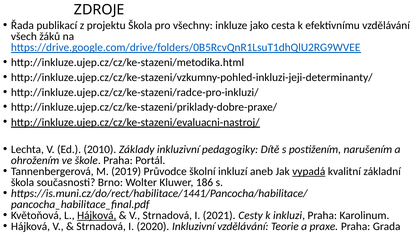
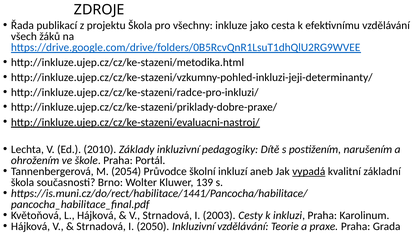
2019: 2019 -> 2054 (126, 172)
186: 186 -> 139 (205, 183)
Hájková underline: present -> none (97, 216)
2021: 2021 -> 2003 (219, 216)
2020: 2020 -> 2050 (153, 227)
